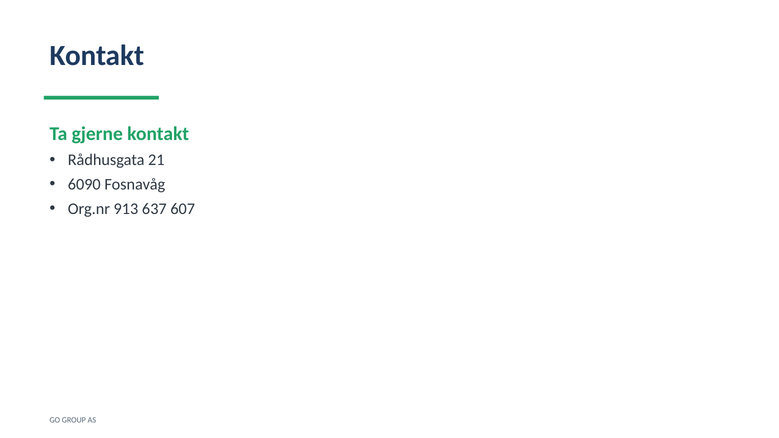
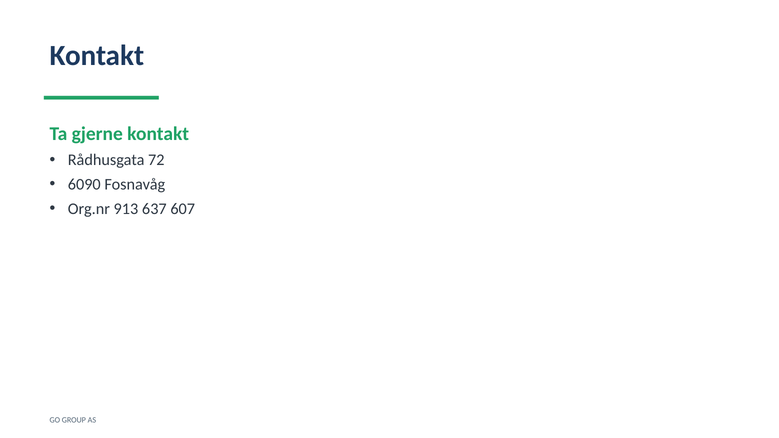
21: 21 -> 72 (156, 160)
